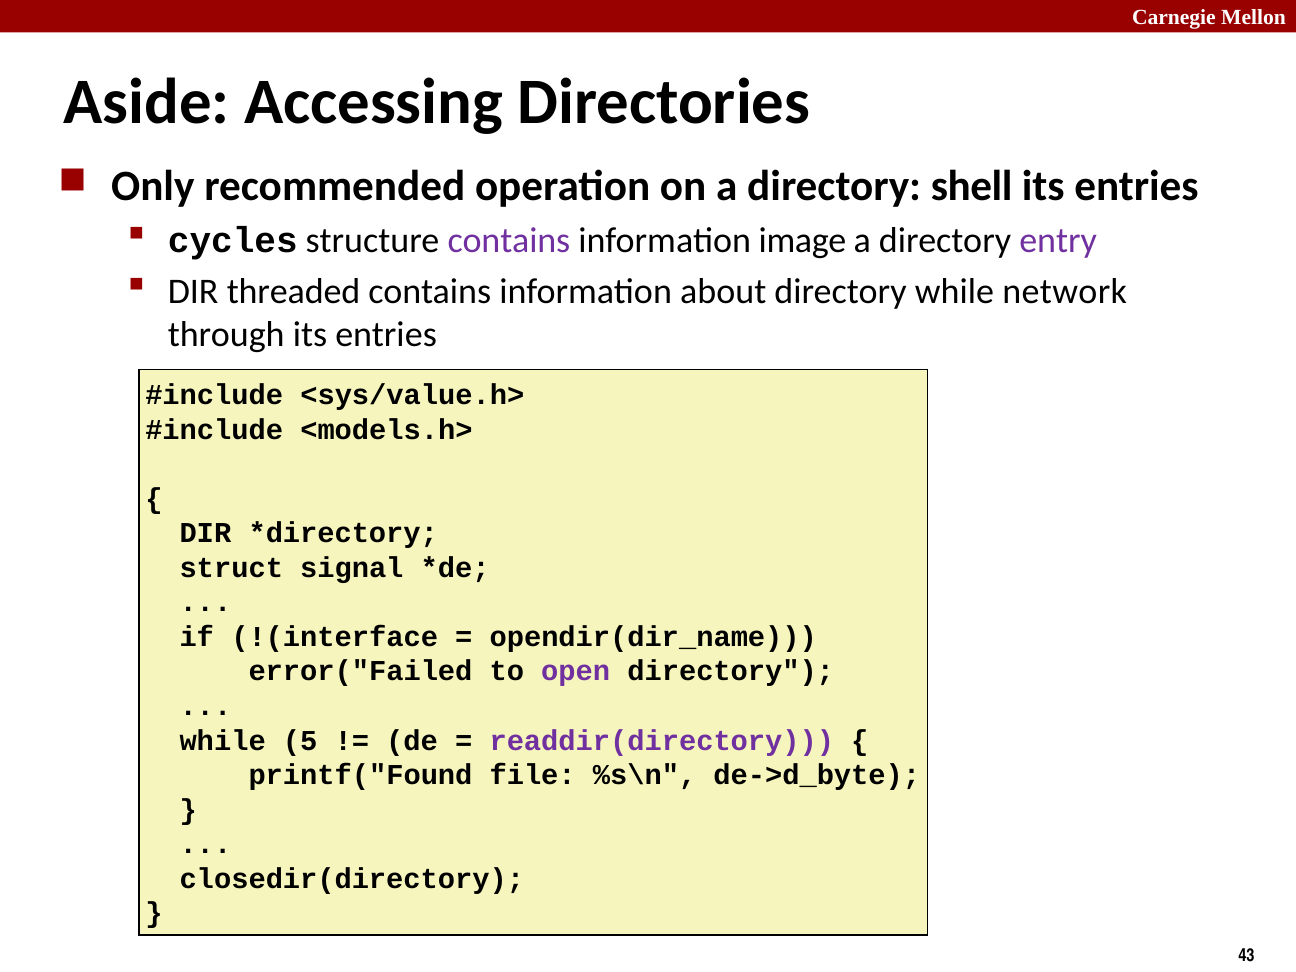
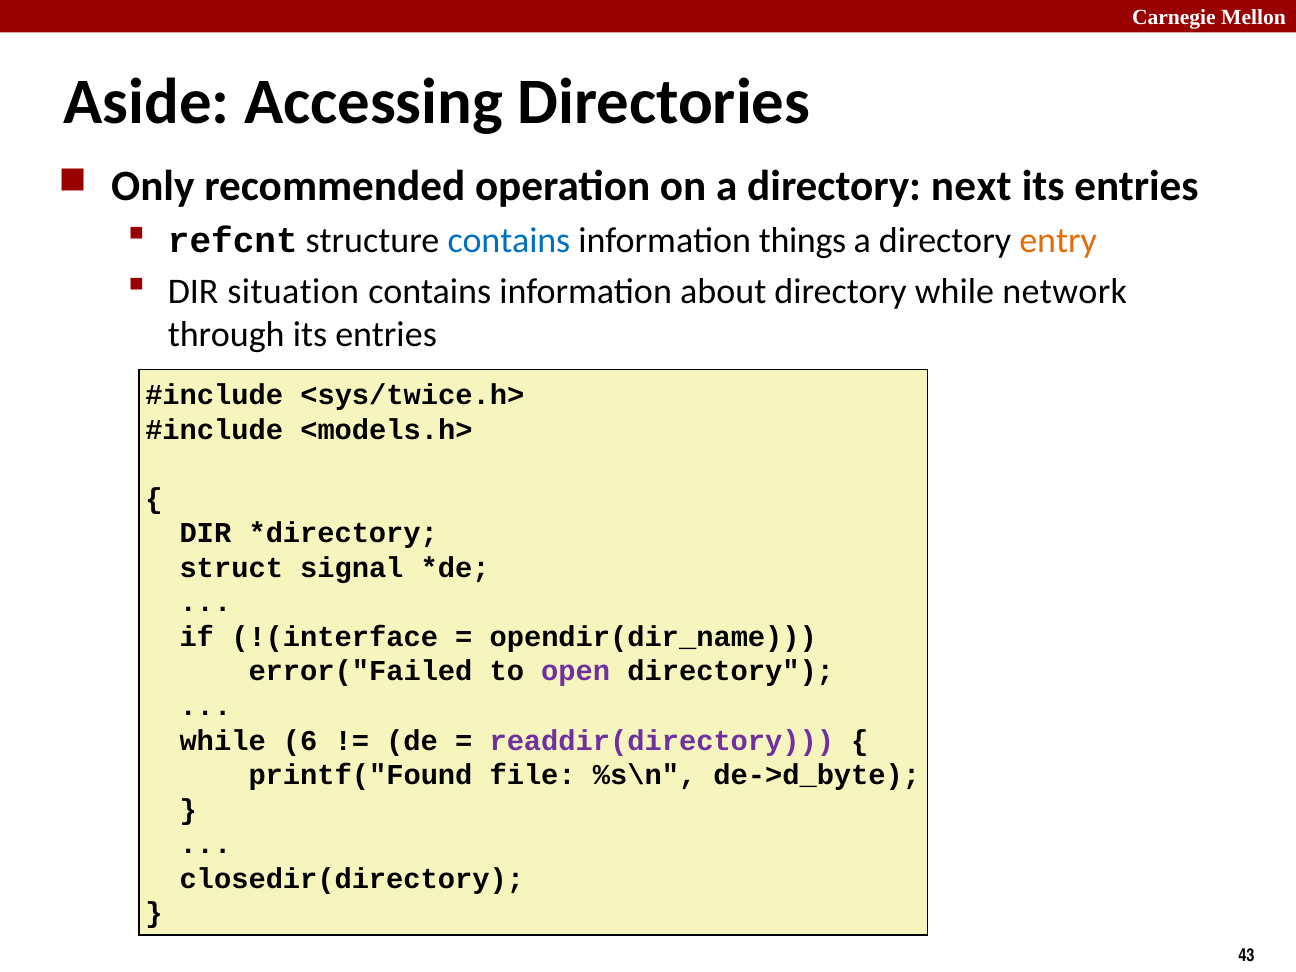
shell: shell -> next (971, 187)
cycles: cycles -> refcnt (233, 241)
contains colour: purple -> blue (509, 241)
image: image -> things (803, 241)
entry colour: purple -> orange (1058, 241)
threaded: threaded -> situation (293, 291)
<sys/value.h>: <sys/value.h> -> <sys/twice.h> (412, 395)
5: 5 -> 6 (300, 741)
